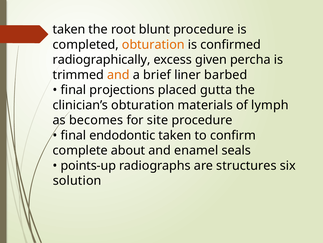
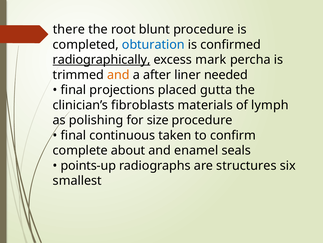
taken: taken -> there (69, 29)
obturation colour: orange -> blue (153, 44)
radiographically underline: none -> present (102, 60)
given: given -> mark (211, 60)
brief: brief -> after (157, 75)
barbed: barbed -> needed (226, 75)
clinician’s obturation: obturation -> fibroblasts (143, 105)
becomes: becomes -> polishing (96, 120)
site: site -> size (158, 120)
endodontic: endodontic -> continuous (122, 135)
solution: solution -> smallest (77, 180)
